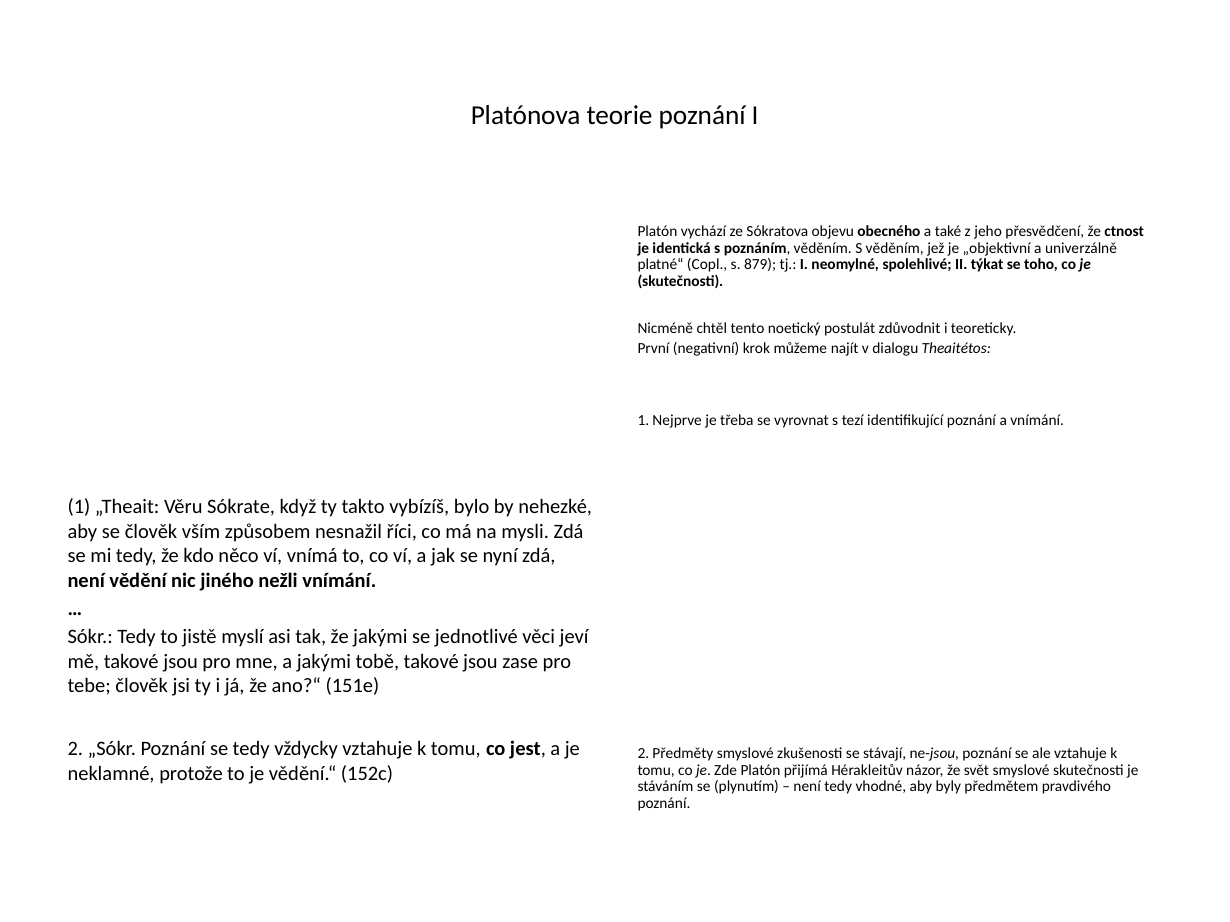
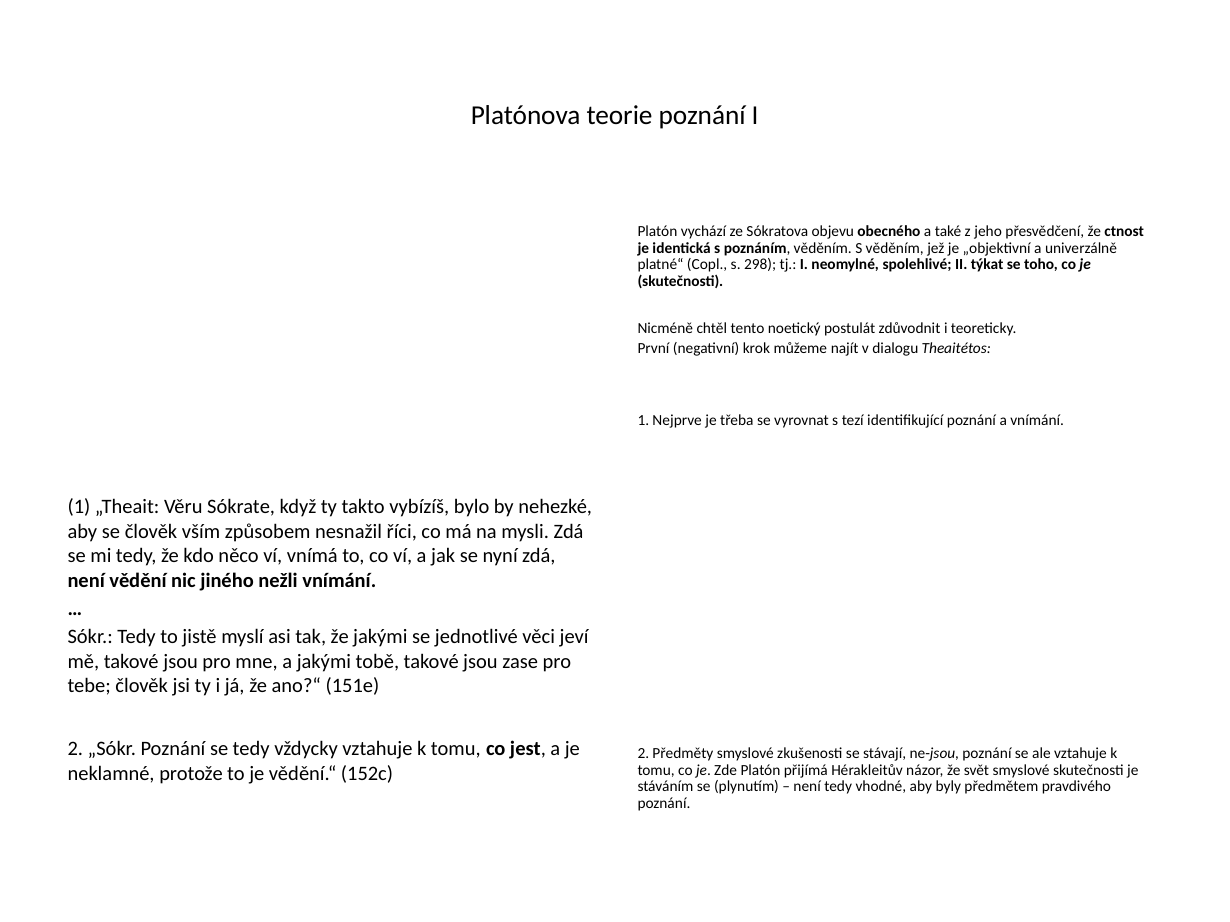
879: 879 -> 298 (760, 265)
